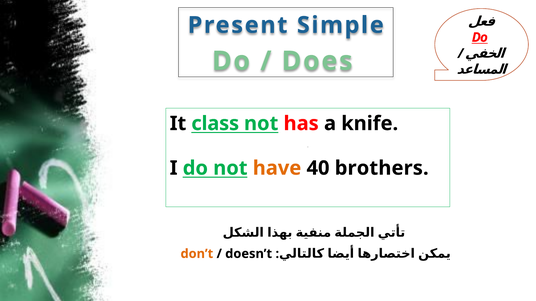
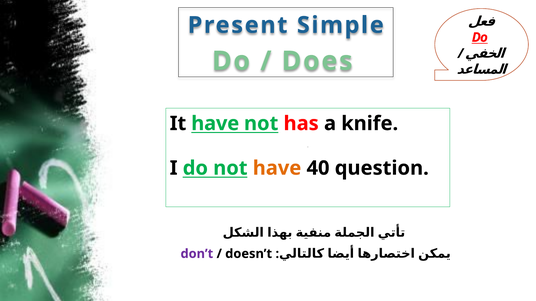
It class: class -> have (215, 124)
brothers: brothers -> question (382, 168)
don’t colour: orange -> purple (197, 254)
